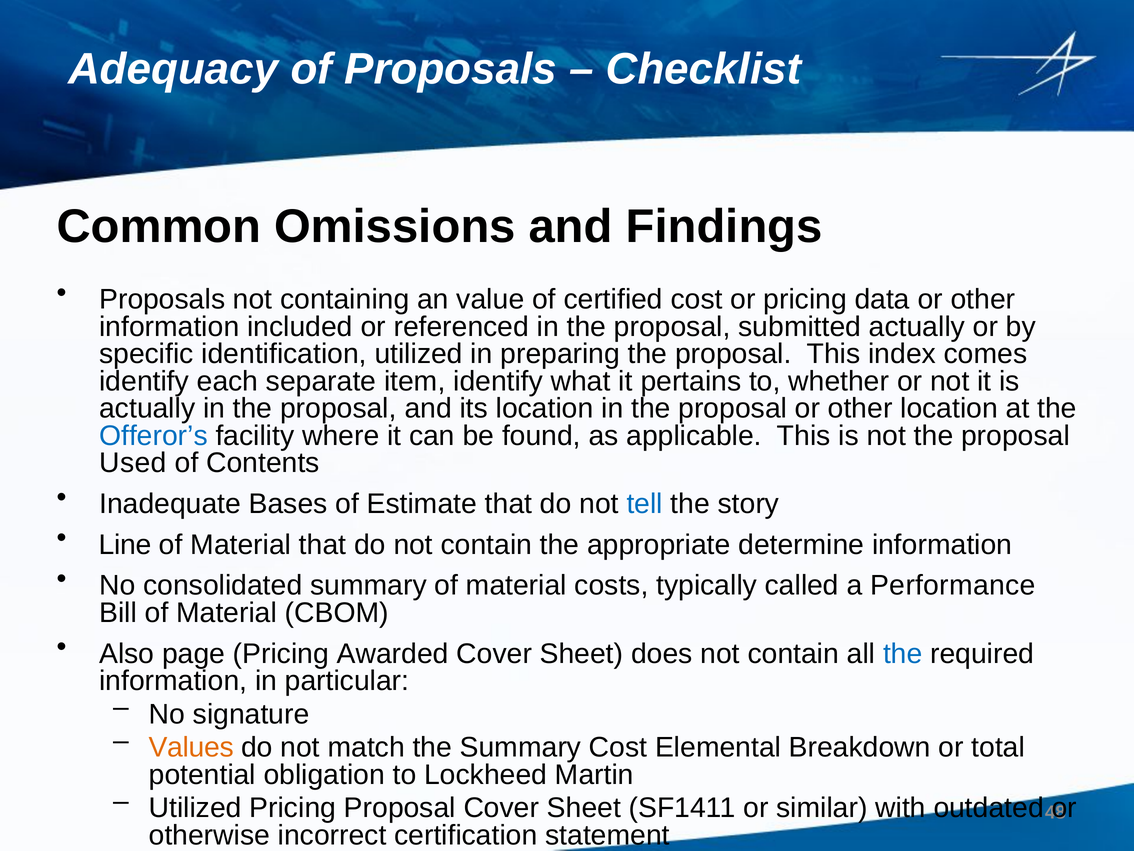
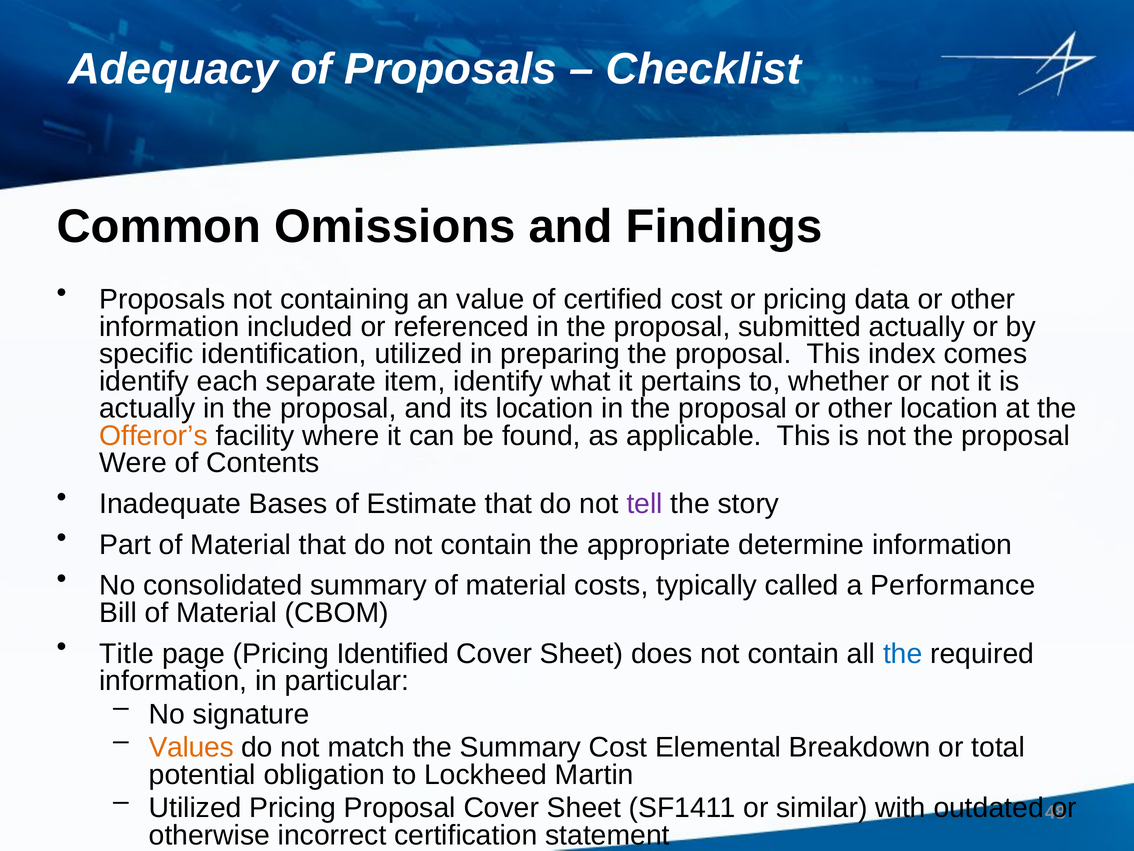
Offeror’s colour: blue -> orange (154, 436)
Used: Used -> Were (133, 463)
tell colour: blue -> purple (645, 504)
Line: Line -> Part (125, 544)
Also: Also -> Title (127, 653)
Awarded: Awarded -> Identified (393, 653)
